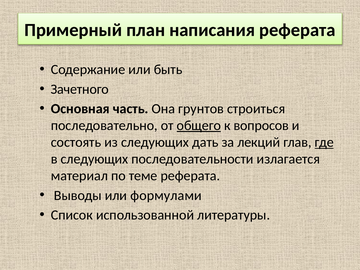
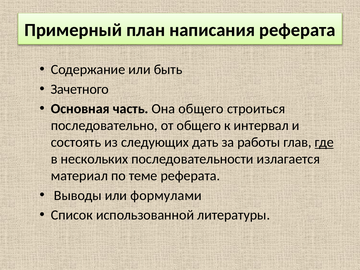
Она грунтов: грунтов -> общего (201, 109)
общего underline: present -> none (199, 126)
вопросов: вопросов -> интервал (261, 126)
лекций: лекций -> работы (259, 142)
в следующих: следующих -> нескольких (94, 159)
